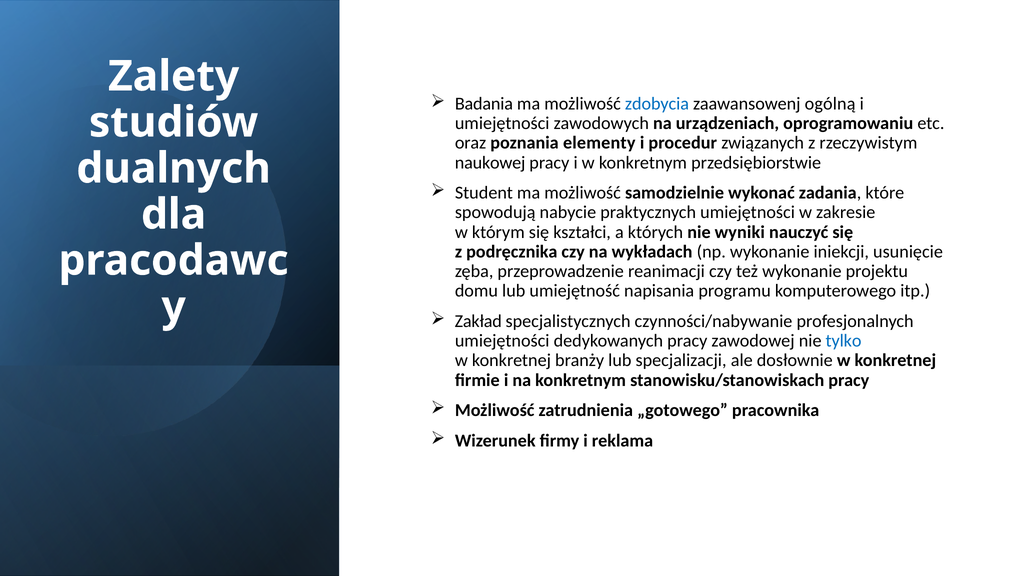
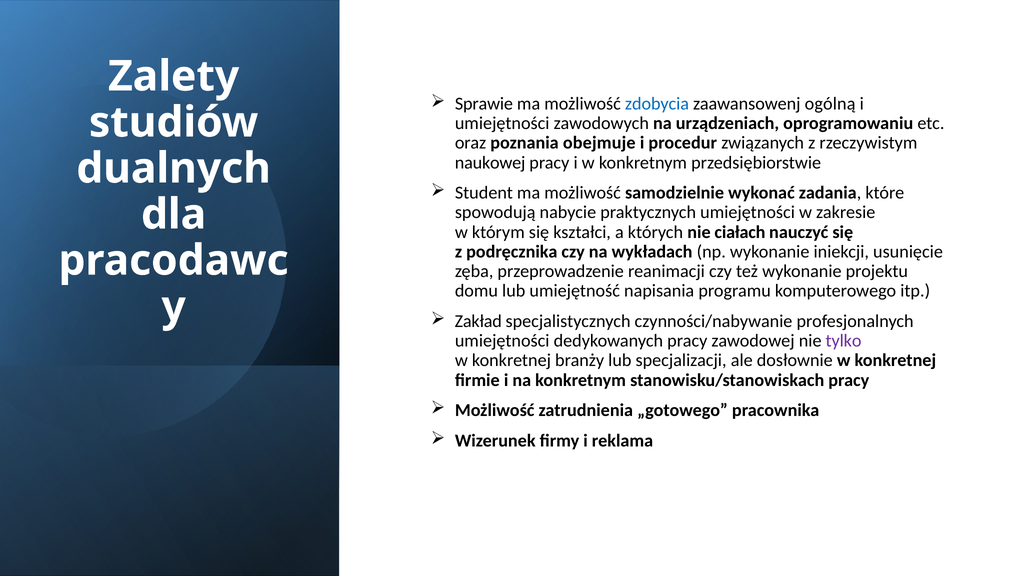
Badania: Badania -> Sprawie (484, 104)
elementy: elementy -> obejmuje (599, 143)
wyniki: wyniki -> ciałach (740, 232)
tylko colour: blue -> purple (844, 341)
